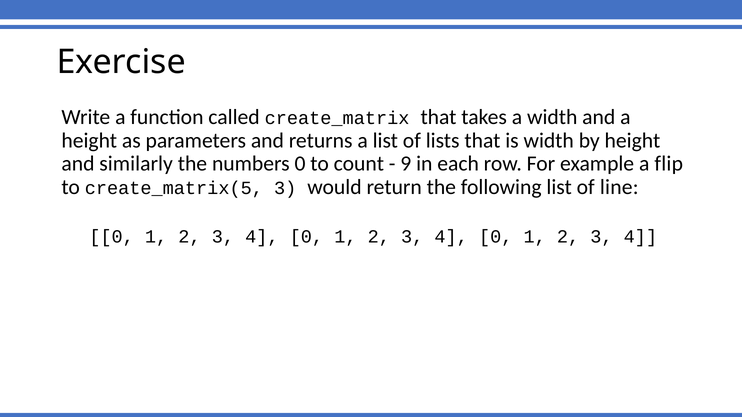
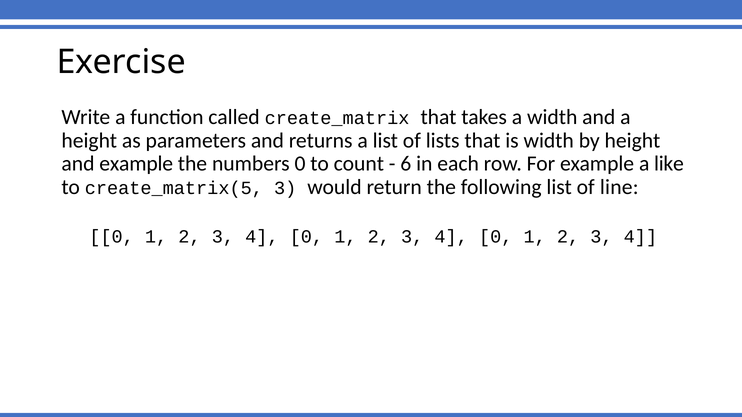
and similarly: similarly -> example (136, 164)
9: 9 -> 6 (406, 164)
flip: flip -> like (669, 164)
